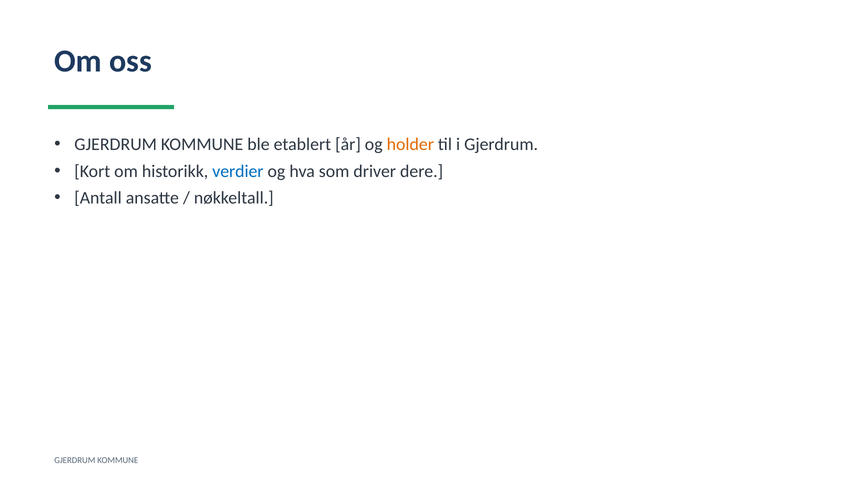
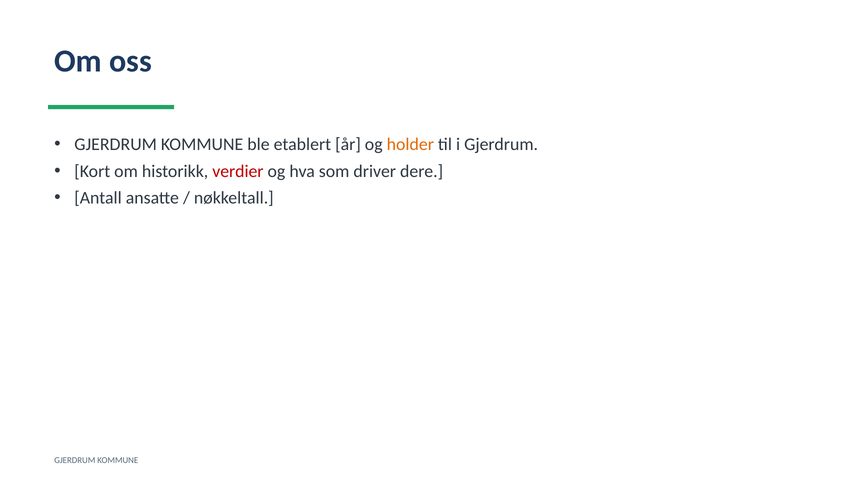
verdier colour: blue -> red (238, 171)
